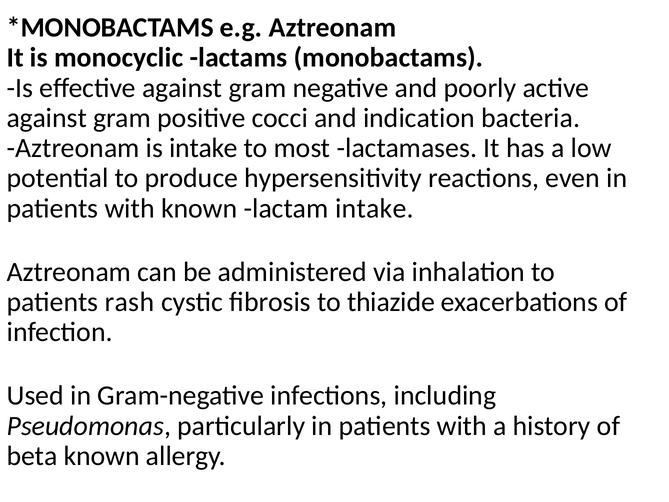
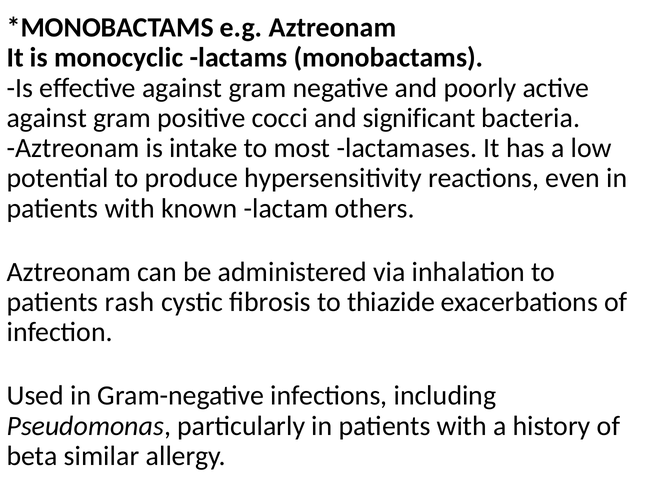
indication: indication -> significant (419, 118)
lactam intake: intake -> others (375, 208)
beta known: known -> similar (102, 456)
